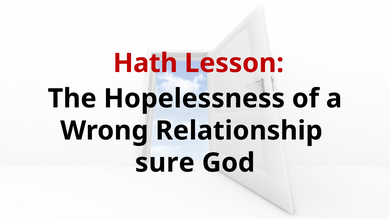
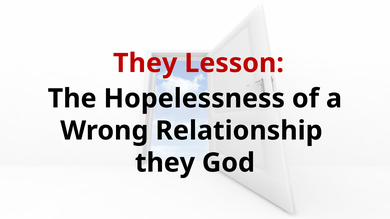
Hath: Hath -> They (145, 63)
sure: sure -> they (165, 163)
